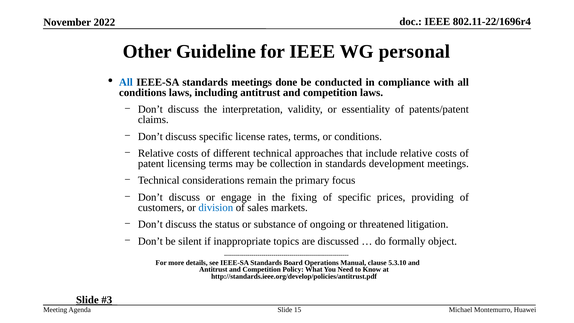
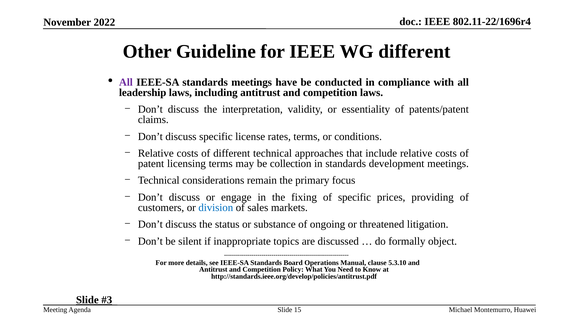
WG personal: personal -> different (415, 52)
All colour: blue -> purple (126, 82)
done: done -> have (286, 82)
conditions: conditions -> leadership (143, 93)
